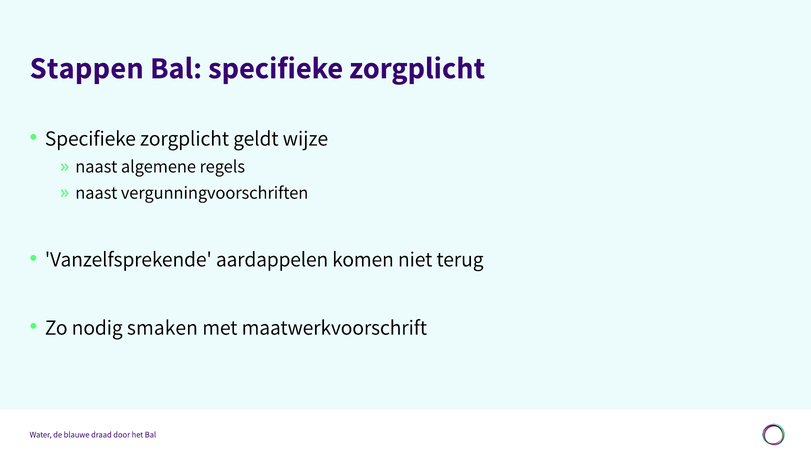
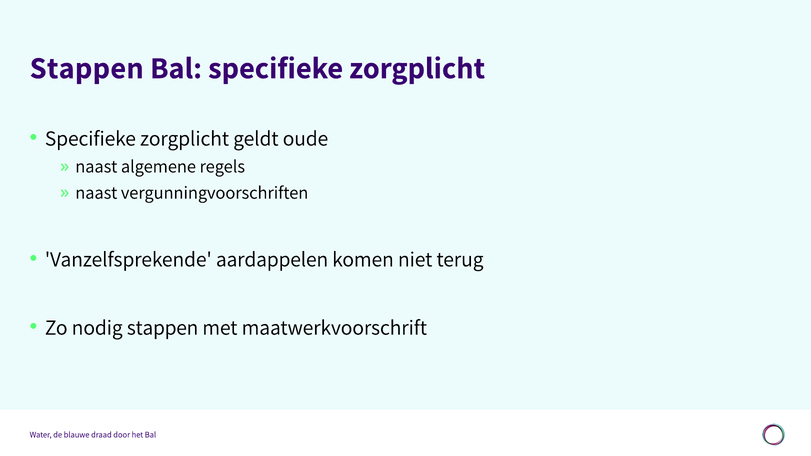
wijze: wijze -> oude (305, 139)
nodig smaken: smaken -> stappen (163, 328)
